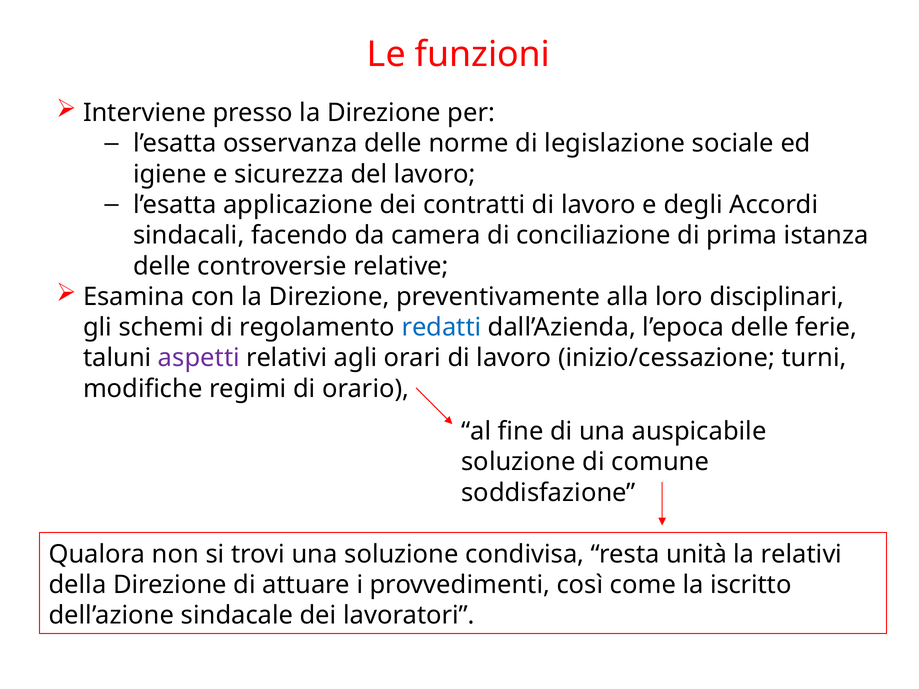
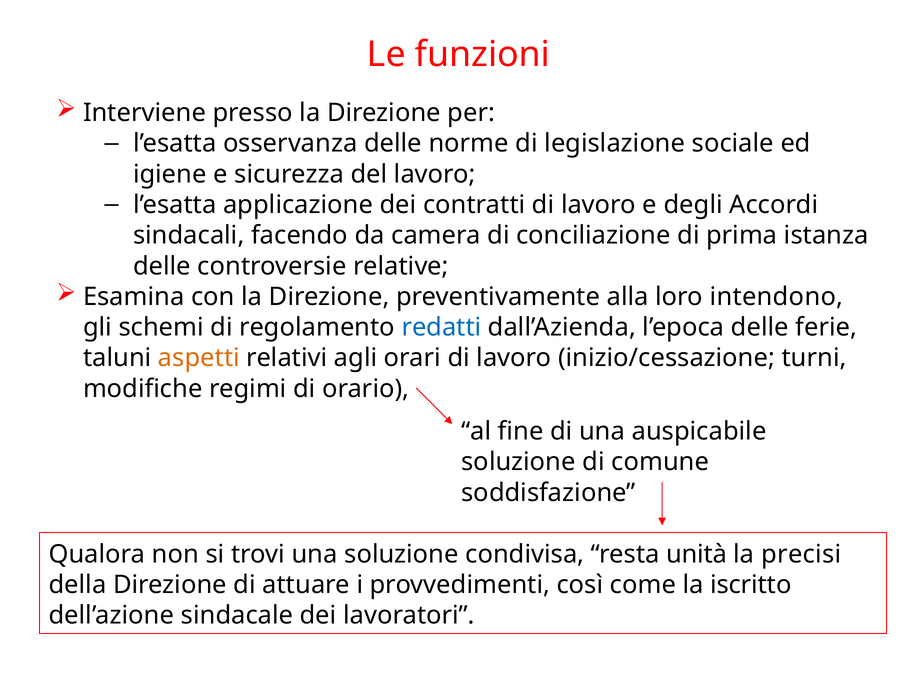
disciplinari: disciplinari -> intendono (776, 297)
aspetti colour: purple -> orange (199, 358)
la relativi: relativi -> precisi (801, 554)
